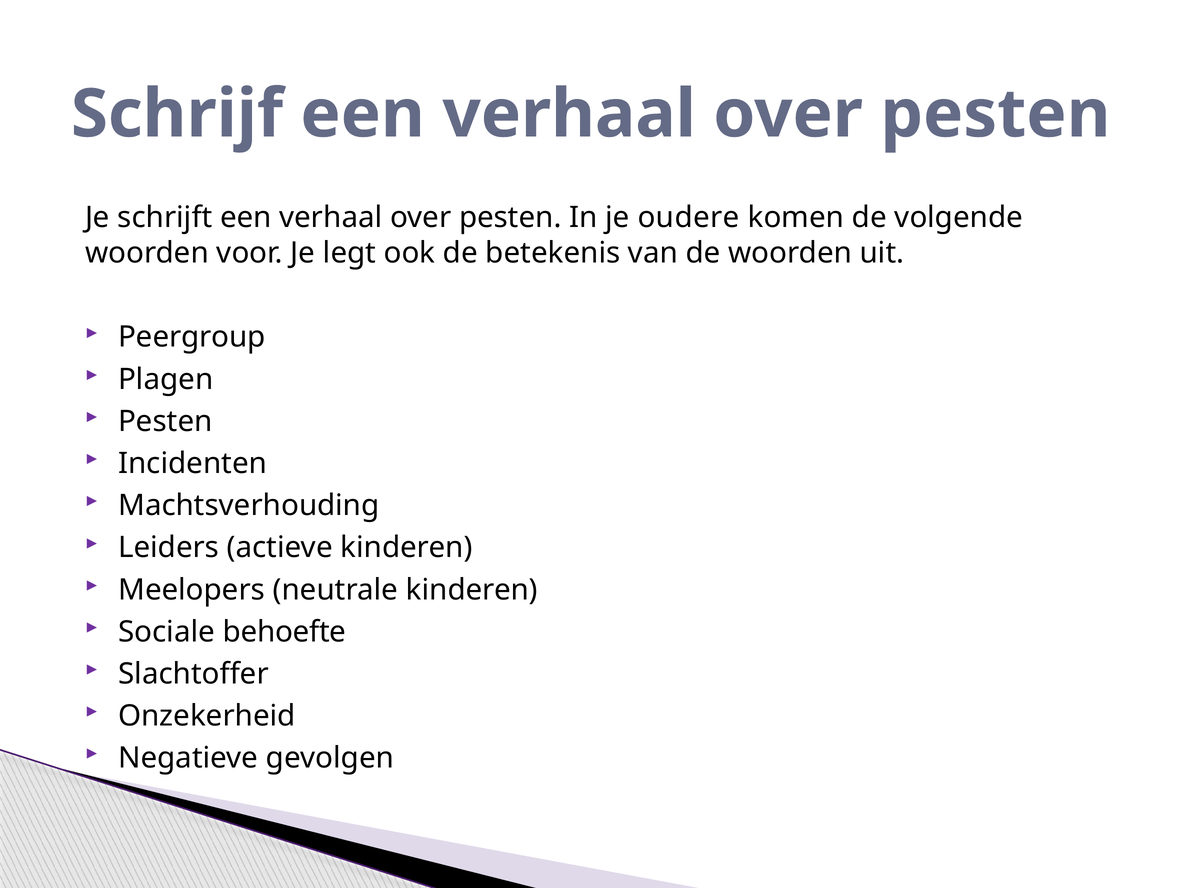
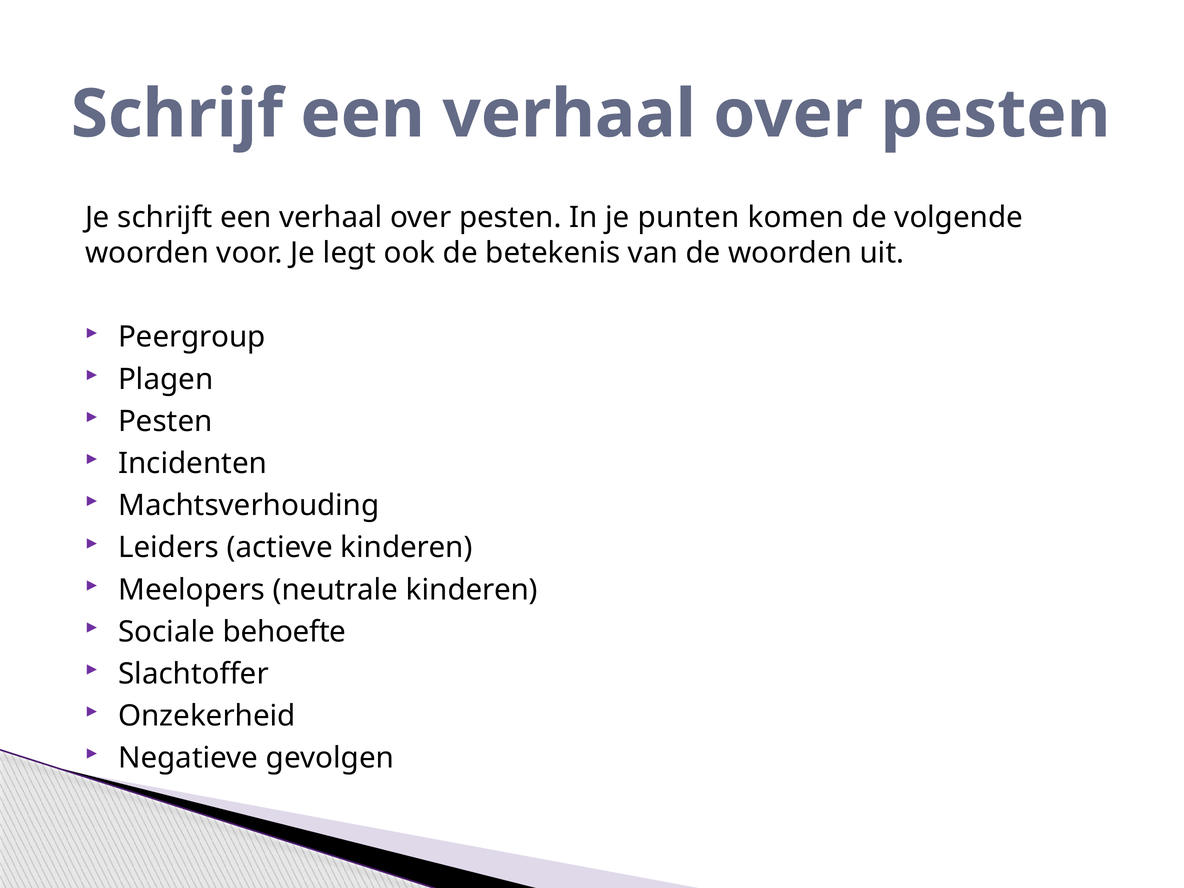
oudere: oudere -> punten (688, 217)
